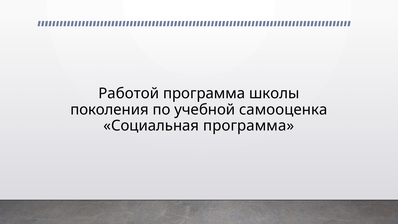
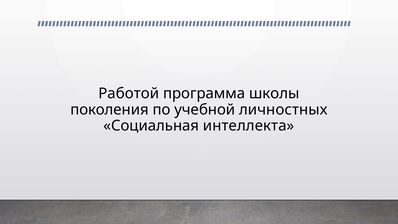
самооценка: самооценка -> личностных (283, 110)
Социальная программа: программа -> интеллекта (249, 126)
